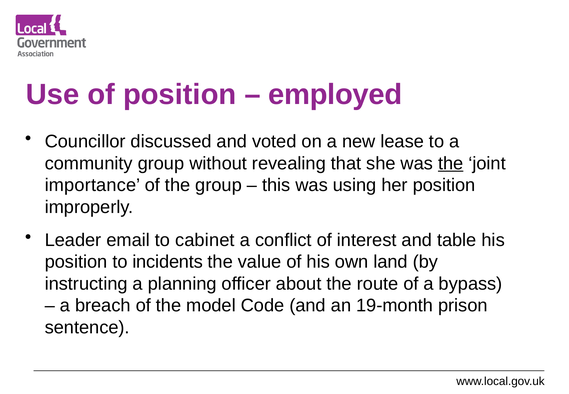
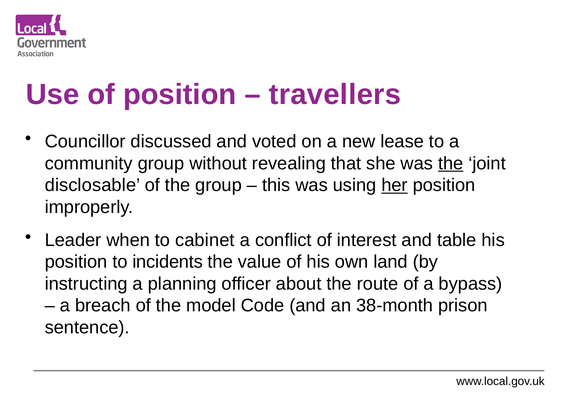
employed: employed -> travellers (335, 95)
importance: importance -> disclosable (93, 185)
her underline: none -> present (395, 185)
email: email -> when (128, 240)
19-month: 19-month -> 38-month (395, 306)
